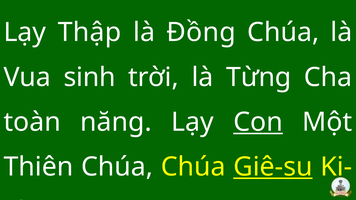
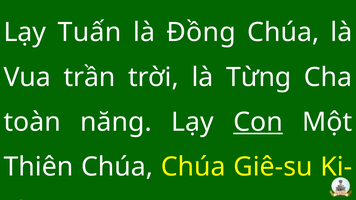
Thập: Thập -> Tuấn (90, 32)
sinh: sinh -> trần (90, 77)
Giê-su underline: present -> none (273, 167)
